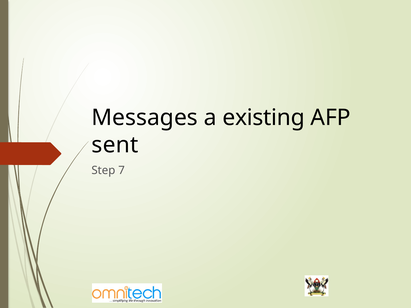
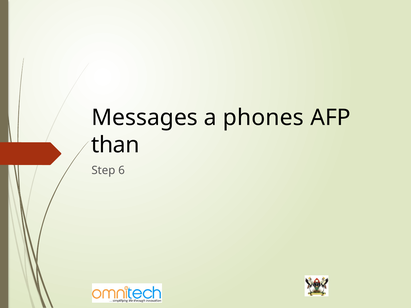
existing: existing -> phones (263, 118)
sent: sent -> than (115, 145)
7: 7 -> 6 (122, 171)
